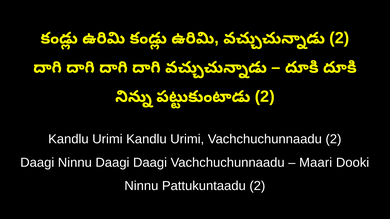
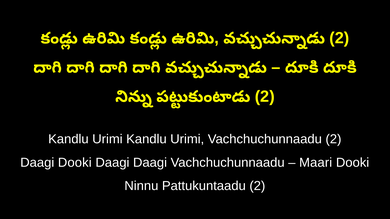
Daagi Ninnu: Ninnu -> Dooki (75, 163)
